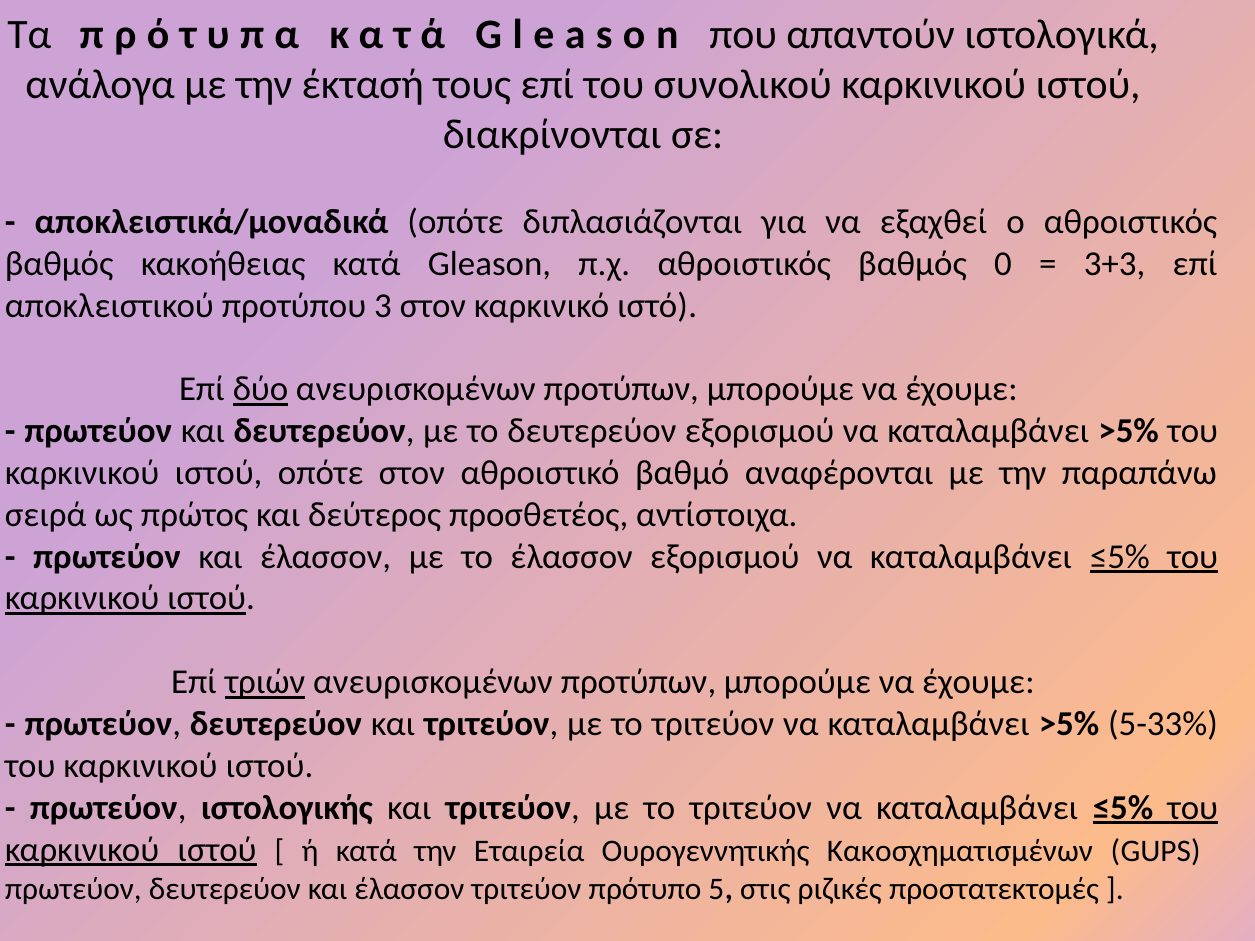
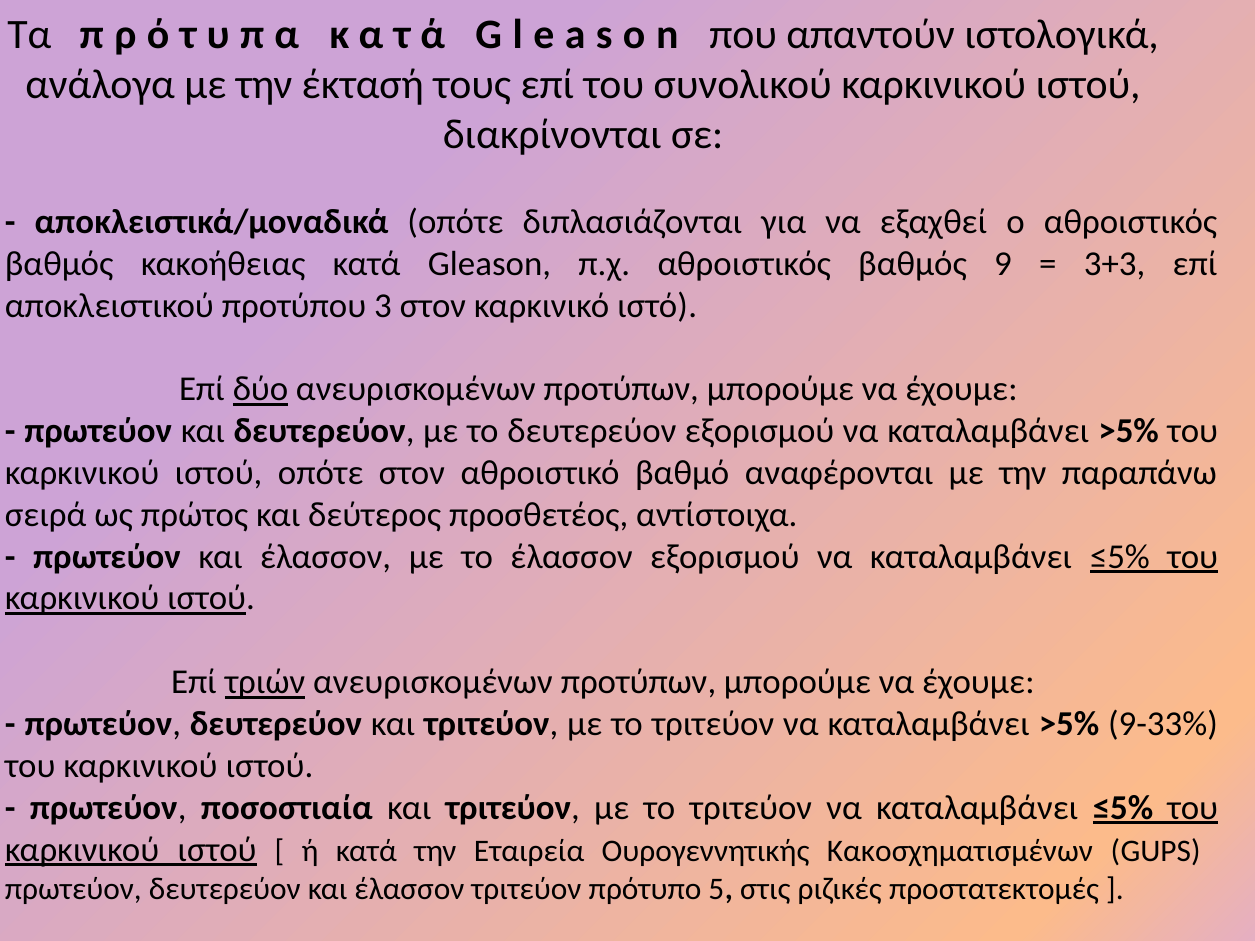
0: 0 -> 9 (1003, 264)
5-33%: 5-33% -> 9-33% (1163, 724)
ιστολογικής: ιστολογικής -> ποσοστιαία (287, 808)
